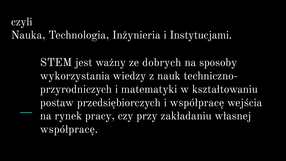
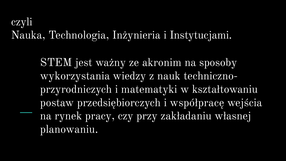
dobrych: dobrych -> akronim (162, 62)
współpracę: współpracę -> planowaniu (69, 129)
